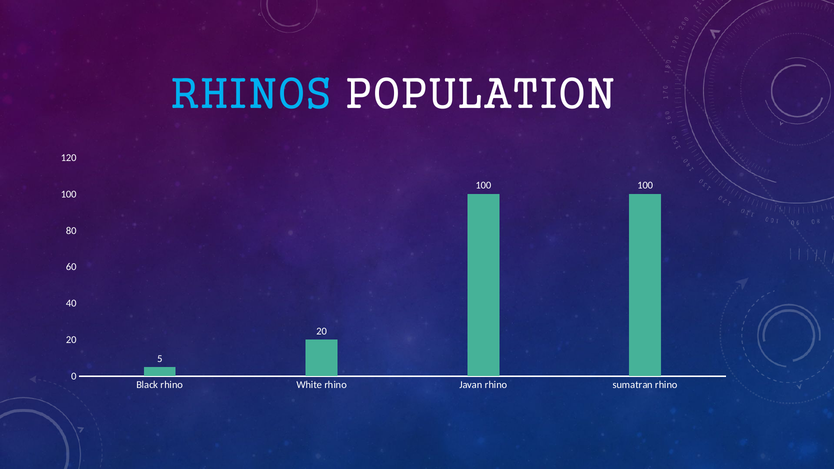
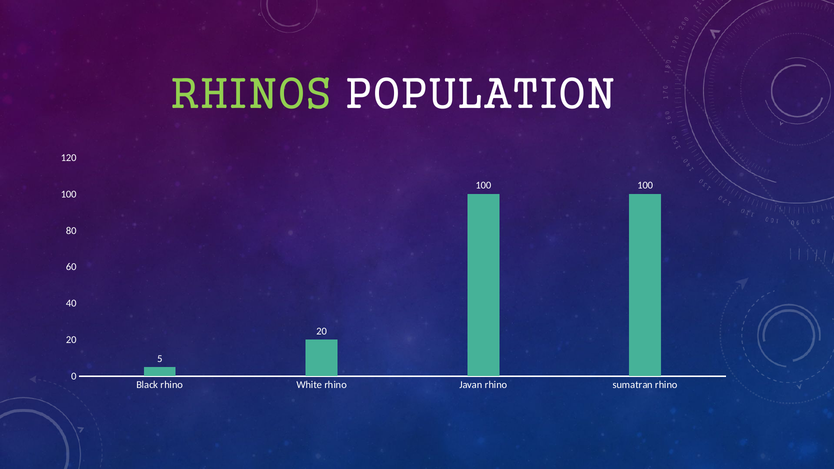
RHINOS colour: light blue -> light green (251, 94)
